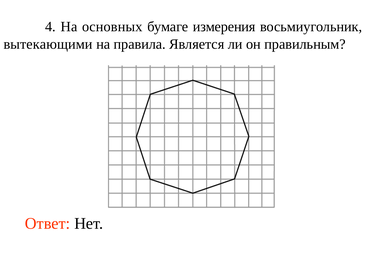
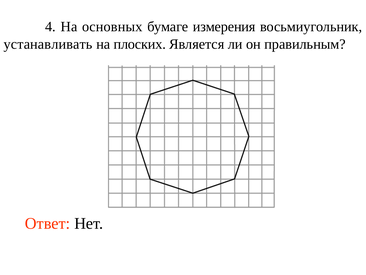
вытекающими: вытекающими -> устанавливать (48, 44)
правила: правила -> плоских (140, 44)
